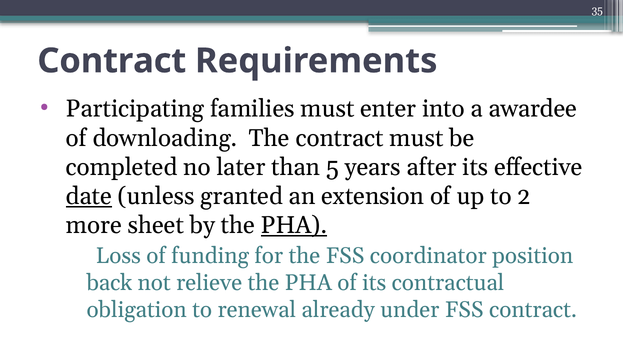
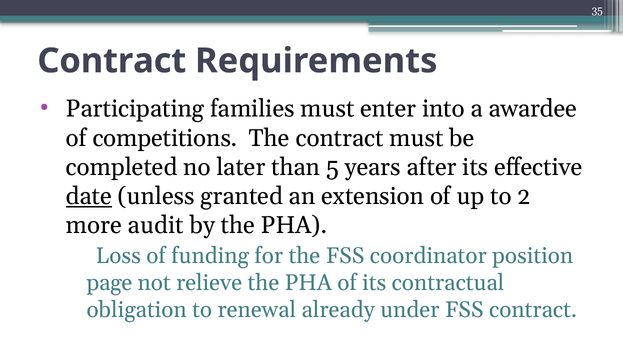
downloading: downloading -> competitions (165, 138)
sheet: sheet -> audit (156, 225)
PHA underline: present -> none (294, 225)
back: back -> page (109, 282)
